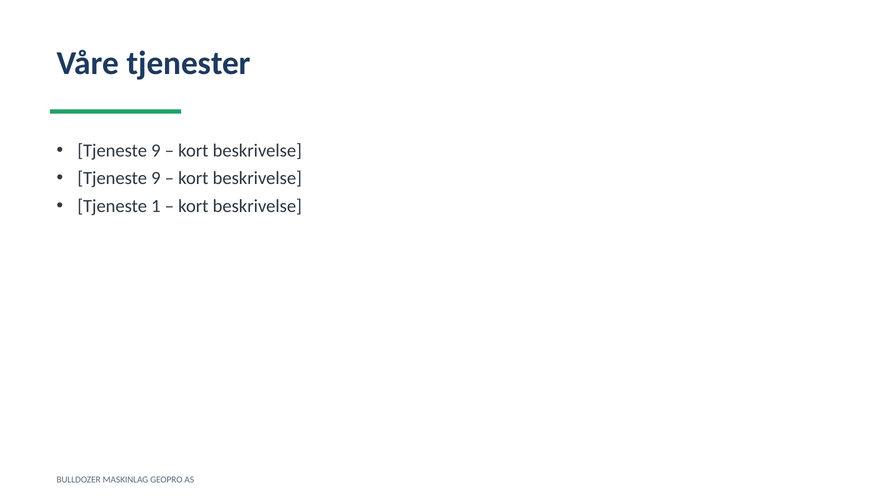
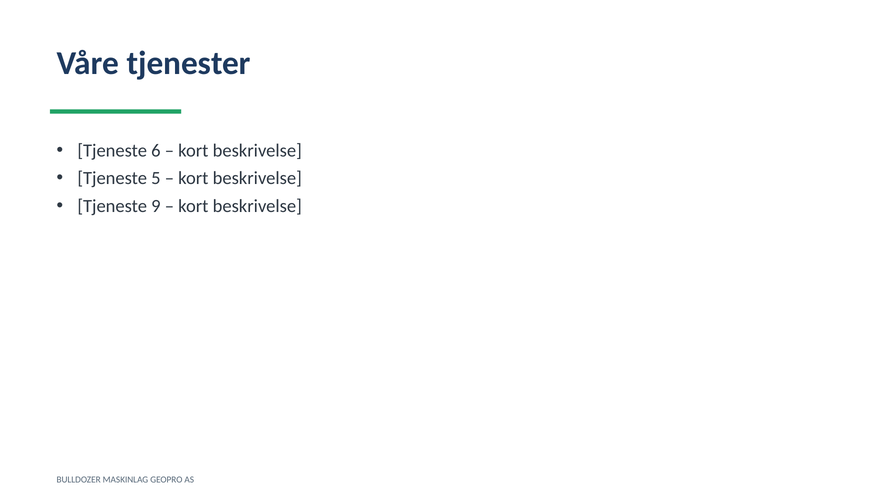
9: 9 -> 6 (156, 151)
9: 9 -> 5 (156, 178)
1: 1 -> 9 (156, 206)
